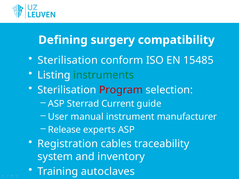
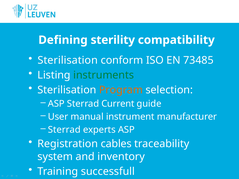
surgery: surgery -> sterility (113, 40)
15485: 15485 -> 73485 (198, 60)
Program colour: red -> orange (121, 90)
Release: Release -> Sterrad (64, 130)
autoclaves: autoclaves -> successfull (108, 172)
